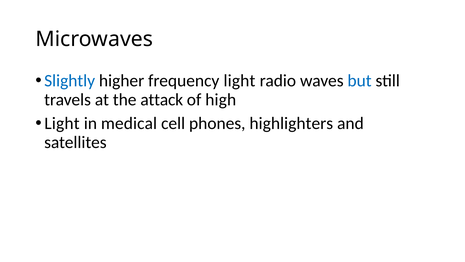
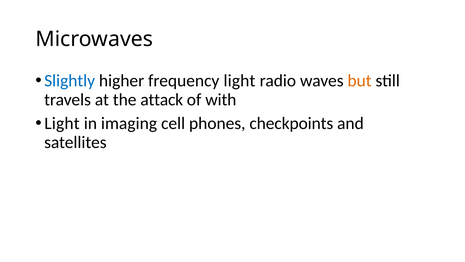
but colour: blue -> orange (360, 81)
high: high -> with (221, 100)
medical: medical -> imaging (129, 123)
highlighters: highlighters -> checkpoints (291, 123)
